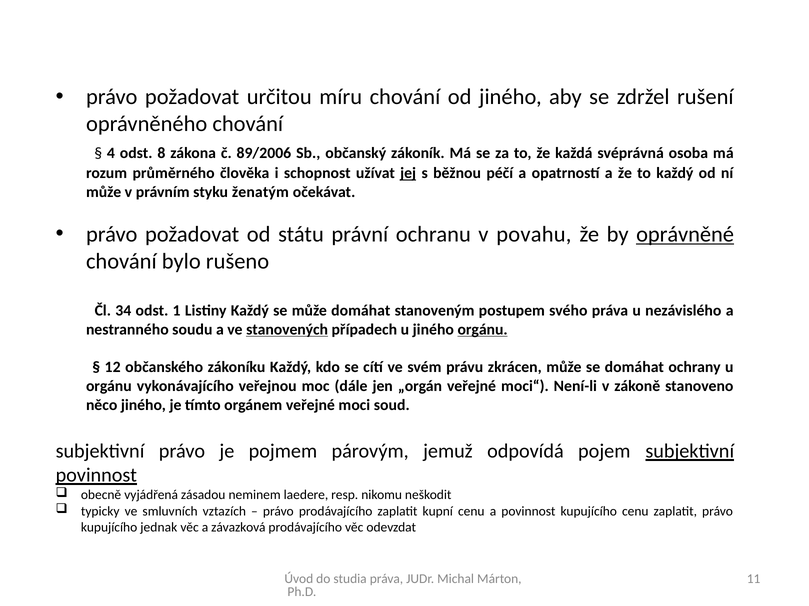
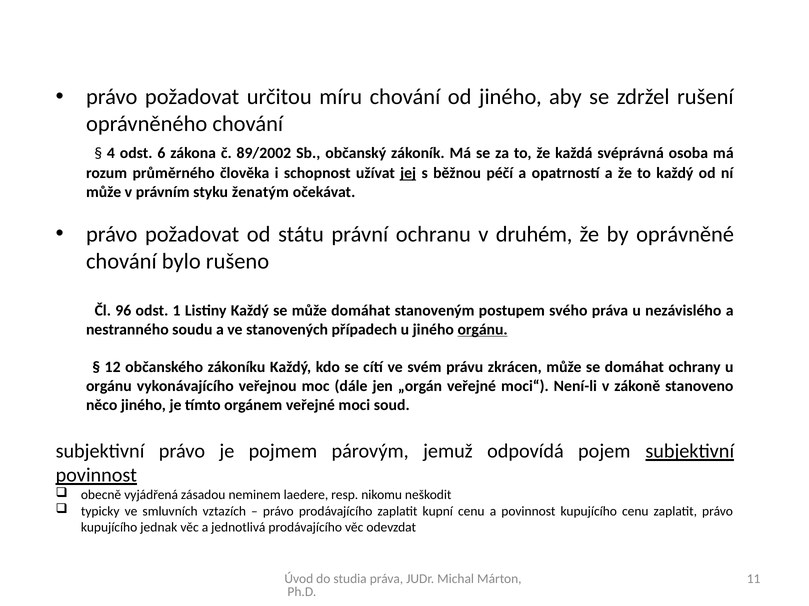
8: 8 -> 6 (161, 153)
89/2006: 89/2006 -> 89/2002 (264, 153)
povahu: povahu -> druhém (534, 235)
oprávněné underline: present -> none (685, 235)
34: 34 -> 96 (123, 311)
stanovených underline: present -> none (287, 330)
závazková: závazková -> jednotlivá (238, 528)
